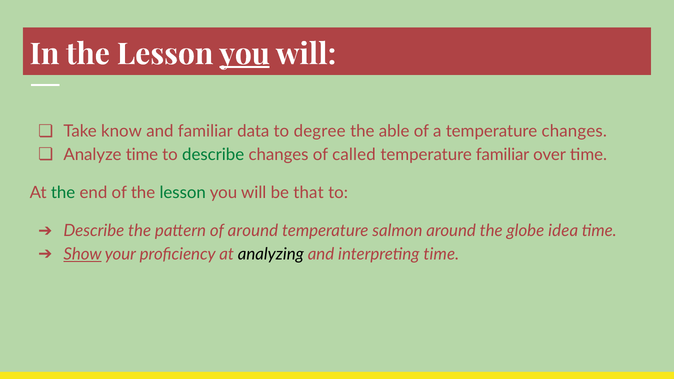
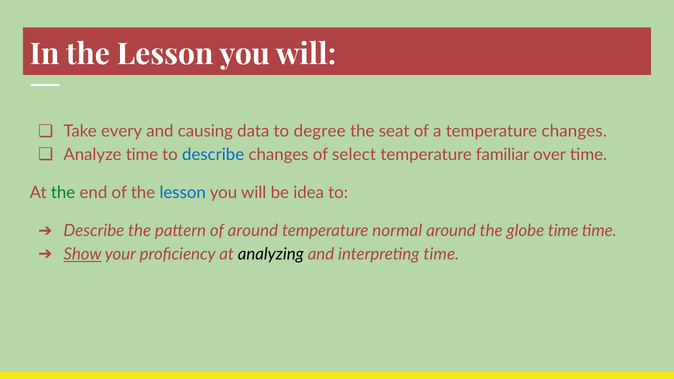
you underline: present -> none (245, 54)
know: know -> every (122, 131)
and familiar: familiar -> causing (205, 131)
able: able -> seat (394, 131)
describe colour: green -> blue (213, 155)
called: called -> select (354, 155)
lesson colour: green -> blue (183, 193)
that: that -> idea (309, 193)
salmon: salmon -> normal (397, 231)
globe idea: idea -> time (563, 231)
